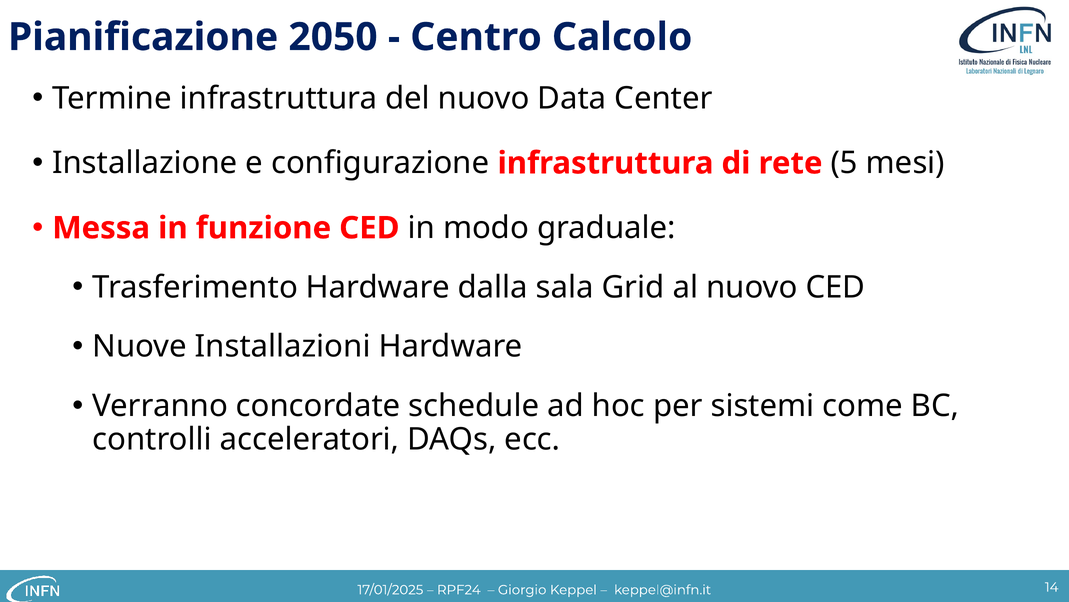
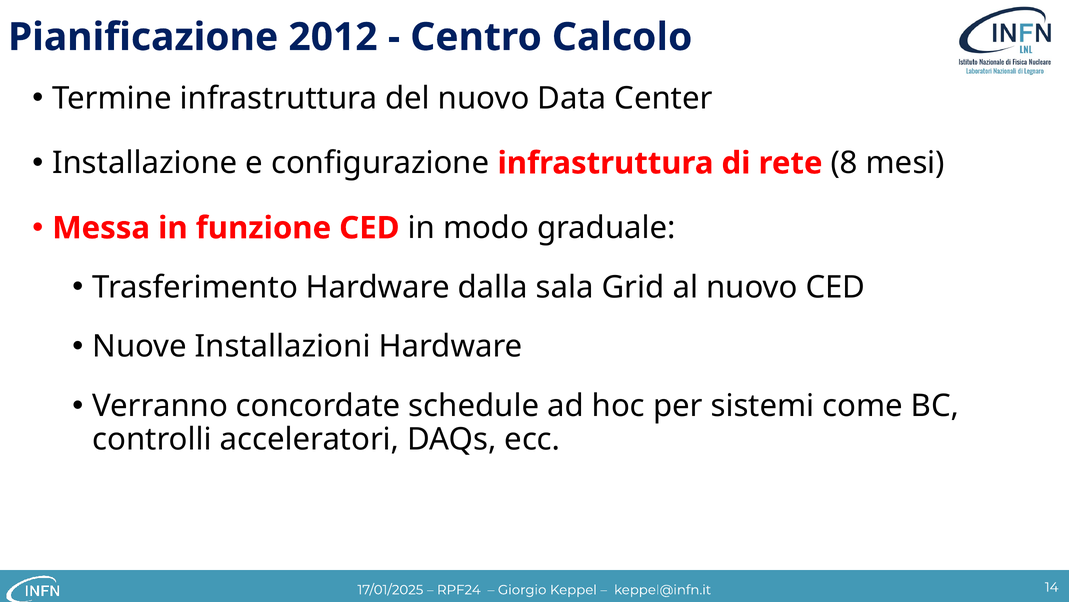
2050: 2050 -> 2012 (333, 37)
5: 5 -> 8 (844, 163)
